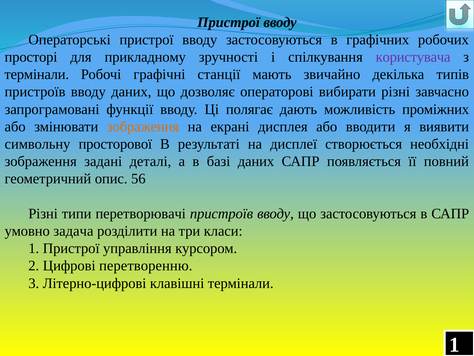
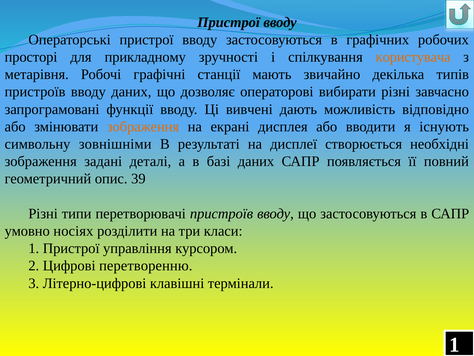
користувача colour: purple -> orange (413, 57)
термінали: термінали -> метарівня (37, 74)
полягає: полягає -> вивчені (249, 109)
проміжних: проміжних -> відповідно (436, 109)
виявити: виявити -> існують (444, 126)
просторової: просторової -> зовнішніми (115, 144)
56: 56 -> 39 (138, 179)
задача: задача -> носіях (73, 231)
